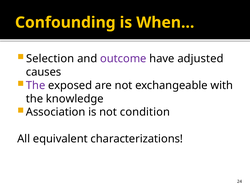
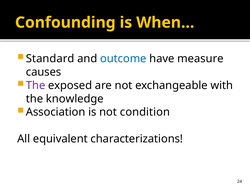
Selection: Selection -> Standard (50, 58)
outcome colour: purple -> blue (123, 58)
adjusted: adjusted -> measure (200, 58)
